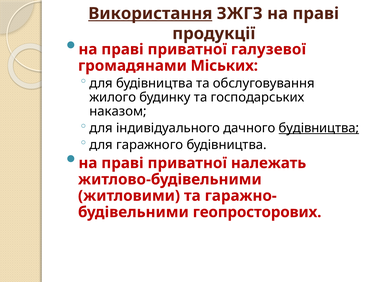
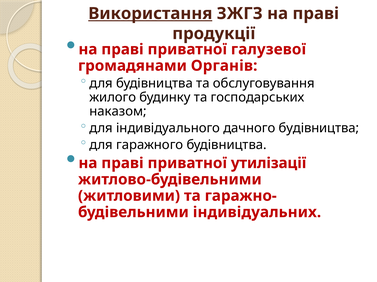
Міських: Міських -> Органів (224, 66)
будівництва underline: present -> none (319, 128)
належать: належать -> утилізації (269, 164)
геопросторових: геопросторових -> індивідуальних (257, 213)
